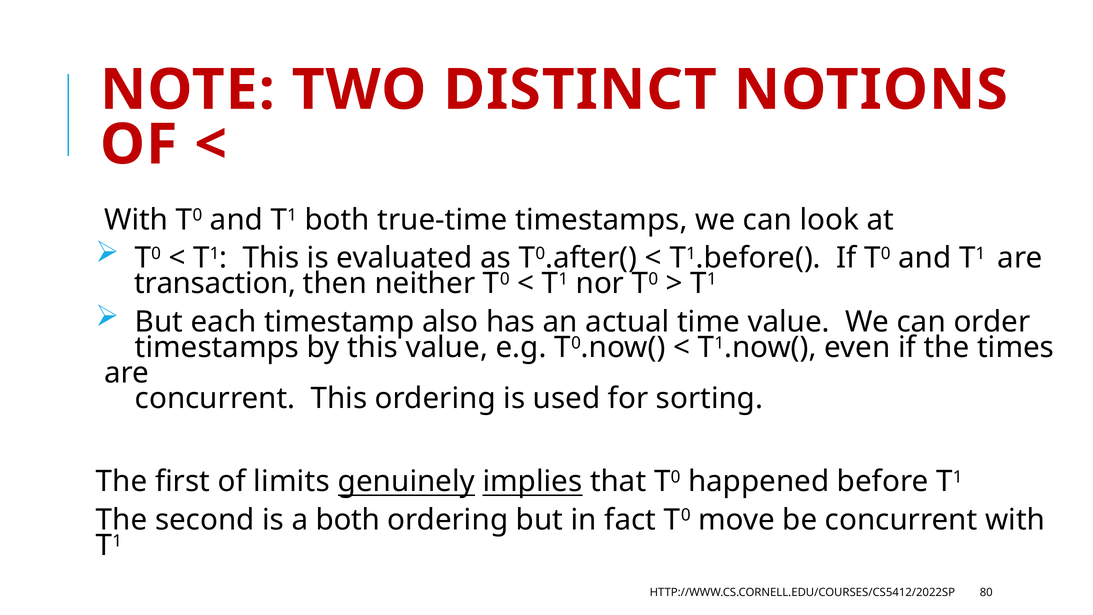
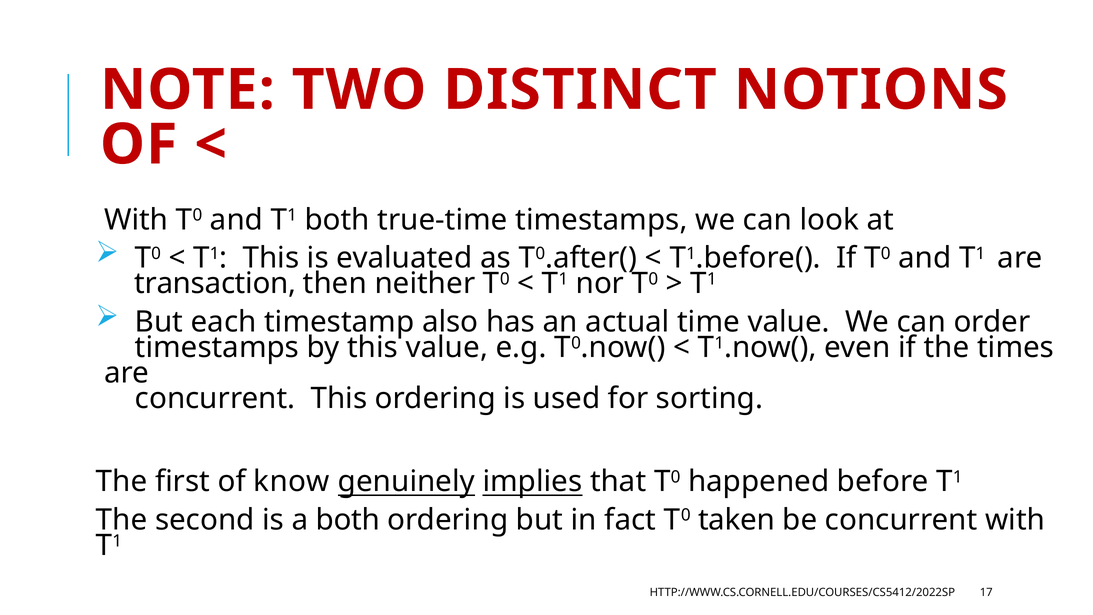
limits: limits -> know (292, 481)
move: move -> taken (737, 520)
80: 80 -> 17 (986, 592)
